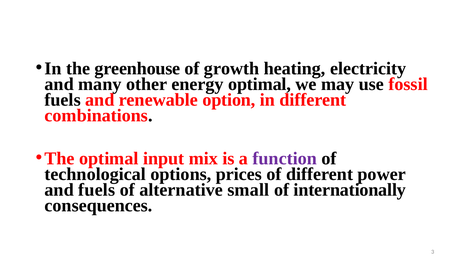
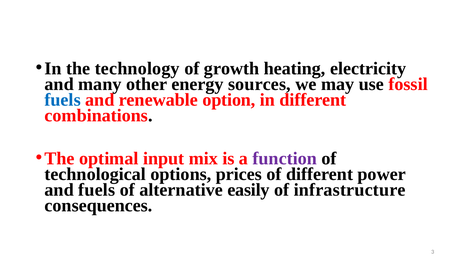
greenhouse: greenhouse -> technology (137, 69)
energy optimal: optimal -> sources (259, 84)
fuels colour: black -> blue (63, 100)
small: small -> easily (249, 190)
internationally: internationally -> infrastructure (350, 190)
